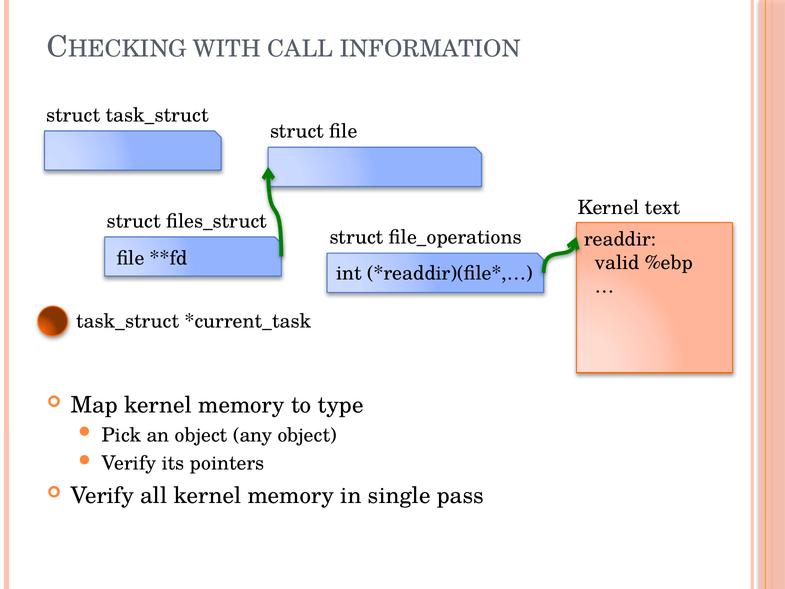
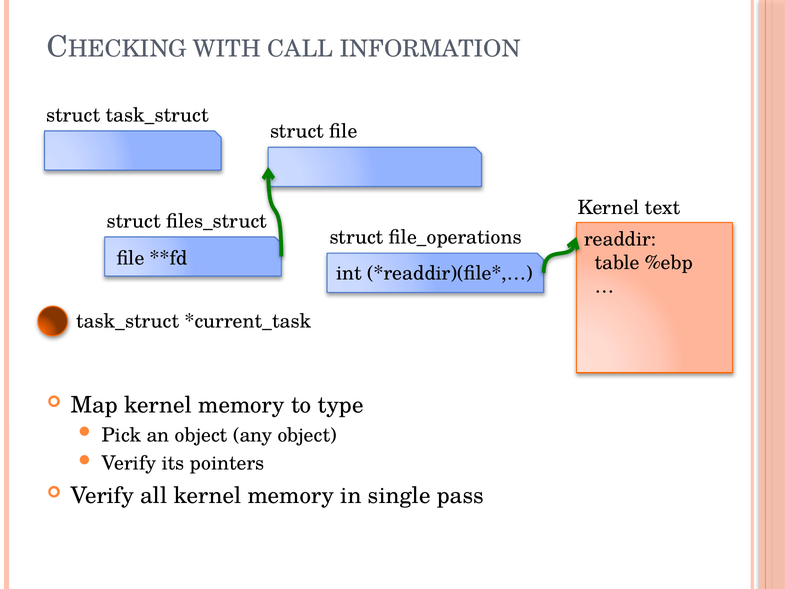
valid: valid -> table (617, 263)
